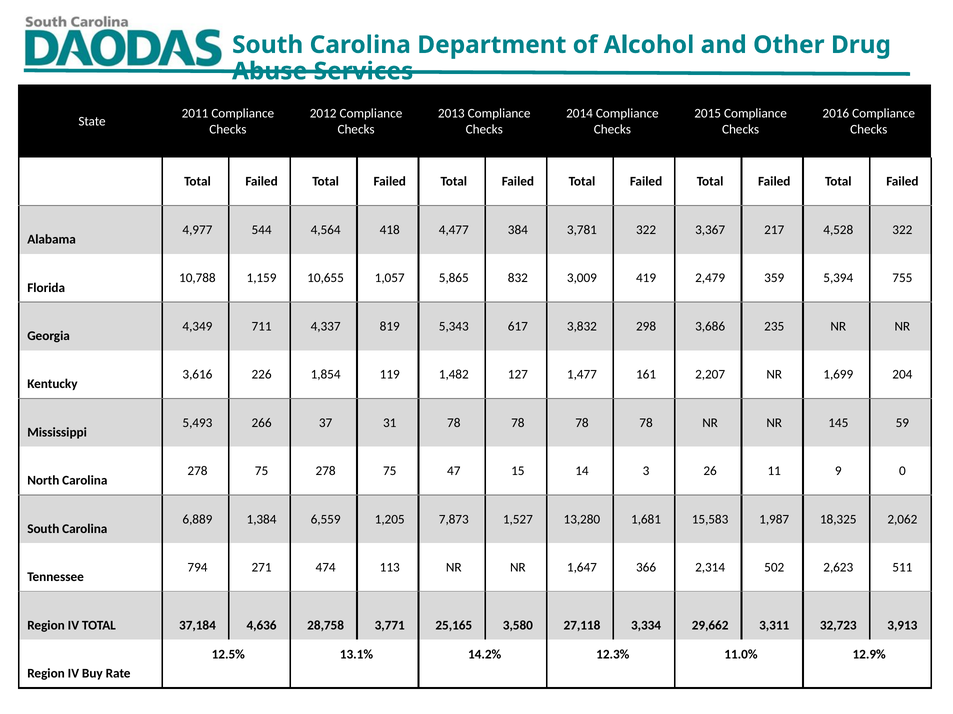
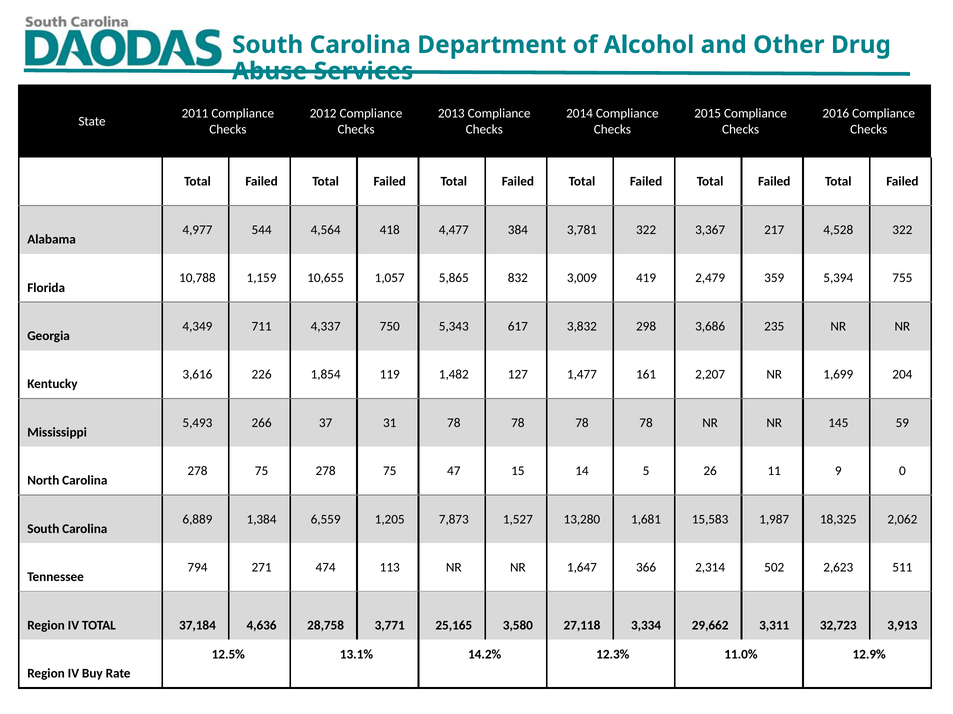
819: 819 -> 750 (390, 327)
3: 3 -> 5 (646, 471)
